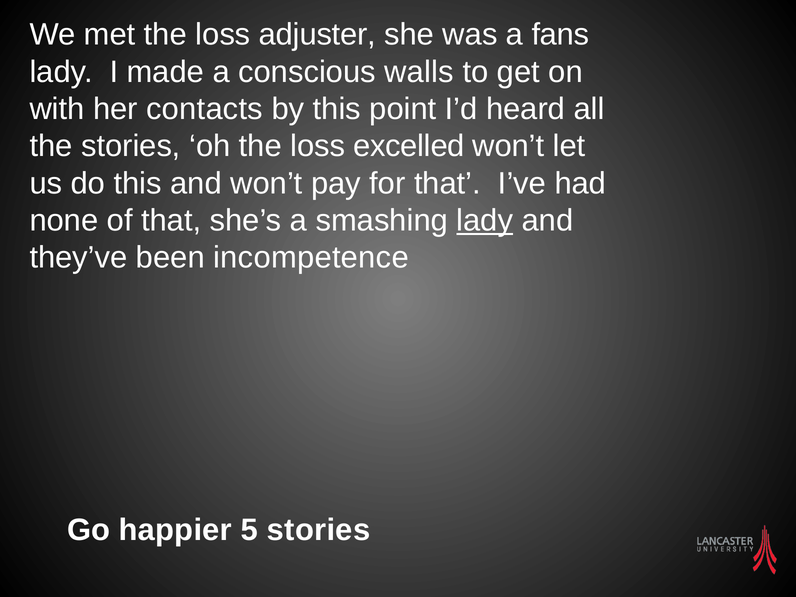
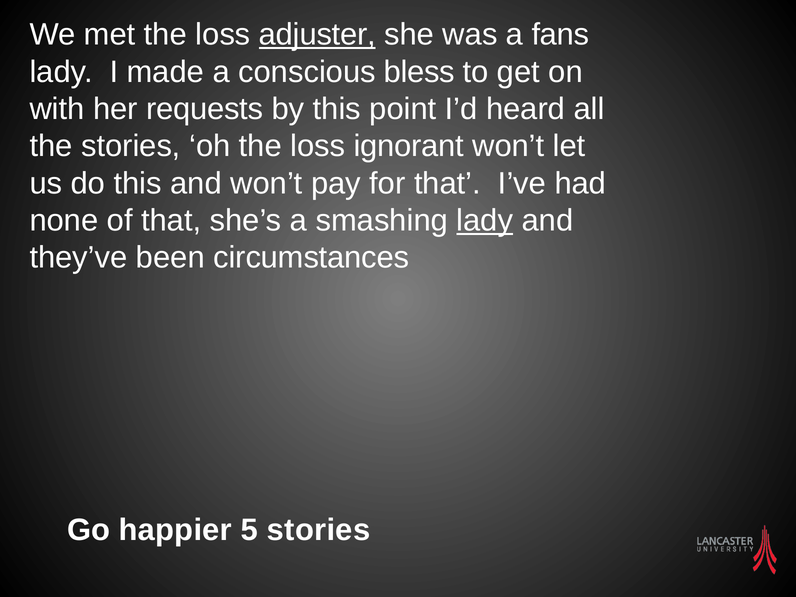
adjuster underline: none -> present (317, 35)
walls: walls -> bless (419, 72)
contacts: contacts -> requests (205, 109)
excelled: excelled -> ignorant (409, 146)
incompetence: incompetence -> circumstances (311, 258)
